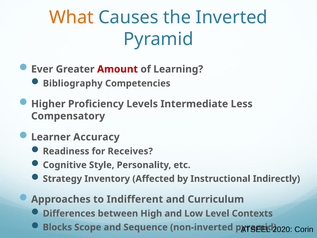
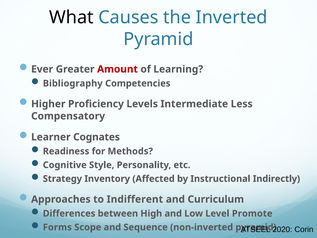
What colour: orange -> black (71, 17)
Accuracy: Accuracy -> Cognates (97, 137)
Receives: Receives -> Methods (130, 151)
Contexts: Contexts -> Promote (252, 213)
Blocks: Blocks -> Forms (57, 227)
